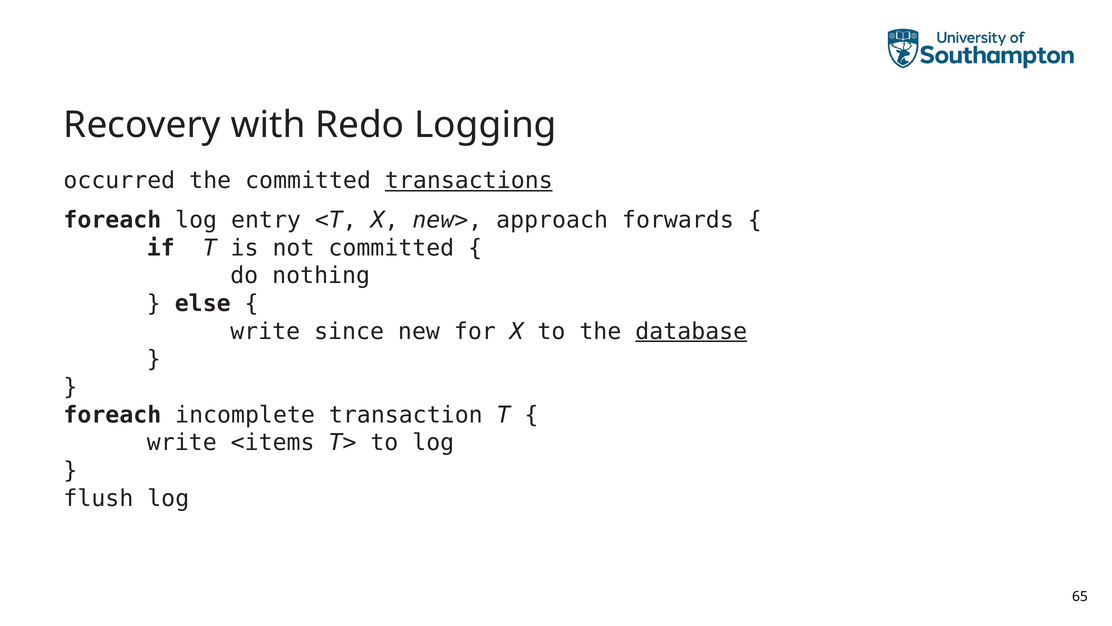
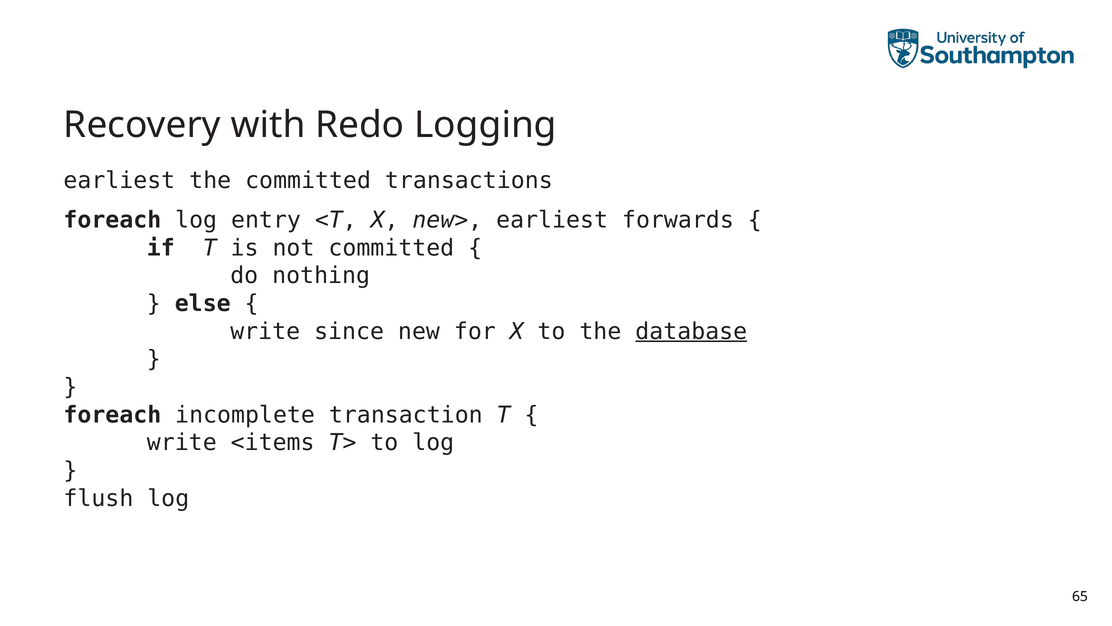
occurred: occurred -> earliest (119, 181)
transactions underline: present -> none (469, 181)
new> approach: approach -> earliest (552, 220)
